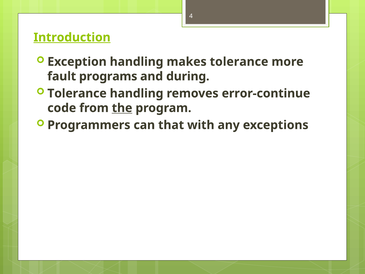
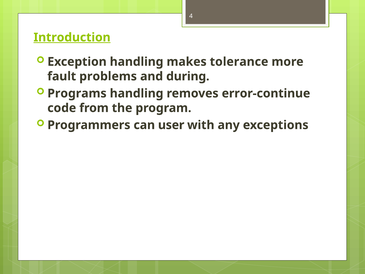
programs: programs -> problems (108, 76)
Tolerance: Tolerance -> Programs (77, 93)
the underline: present -> none (122, 108)
that: that -> user (171, 125)
